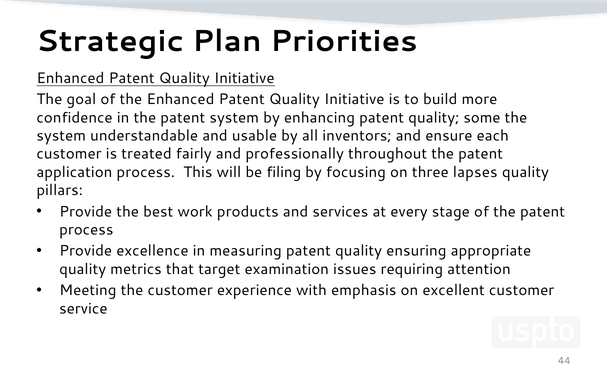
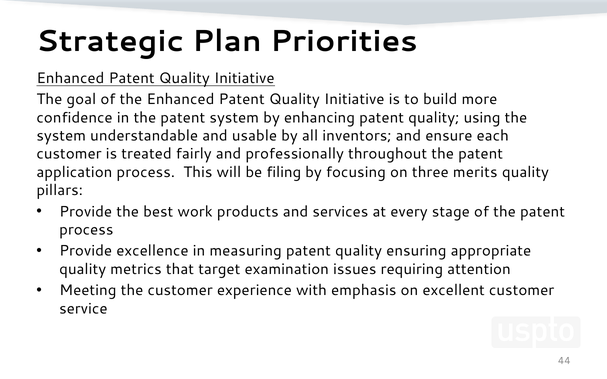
some: some -> using (482, 118)
lapses: lapses -> merits (475, 172)
